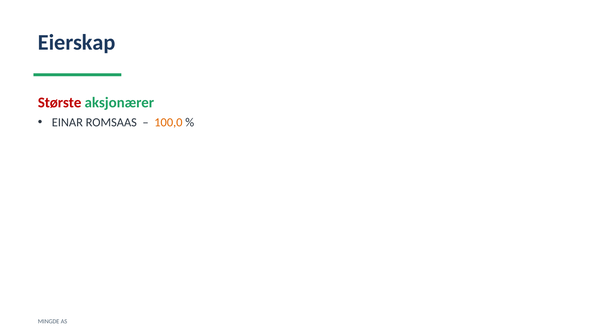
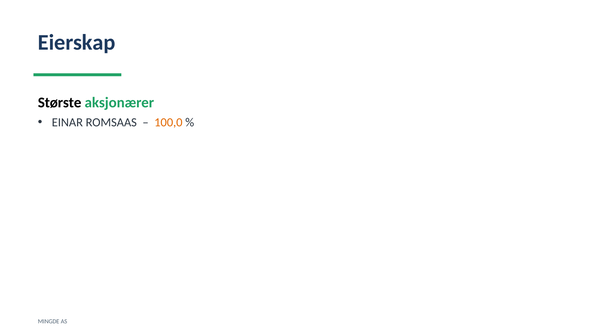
Største colour: red -> black (60, 102)
